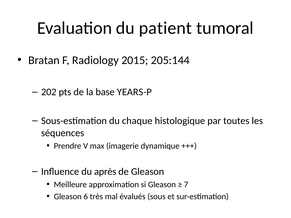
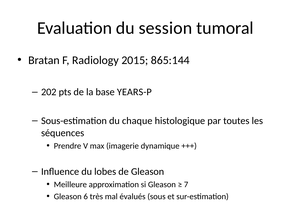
patient: patient -> session (165, 28)
205:144: 205:144 -> 865:144 (170, 60)
après: après -> lobes (105, 172)
